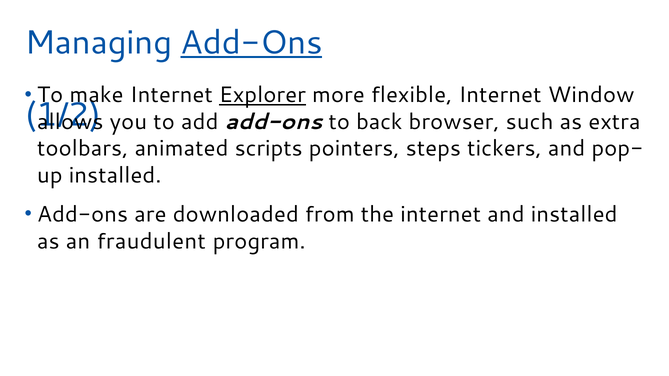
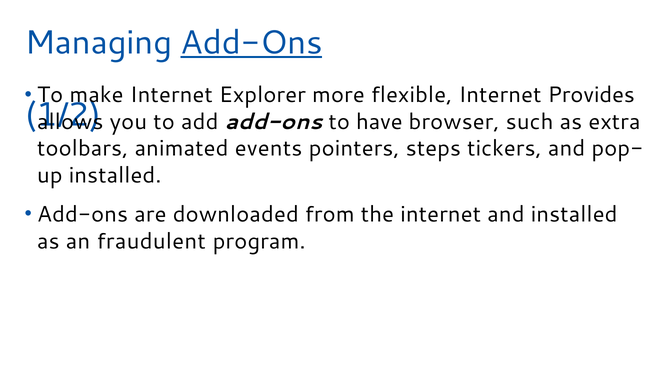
Explorer underline: present -> none (262, 95)
Window: Window -> Provides (591, 95)
back: back -> have (379, 122)
scripts: scripts -> events (269, 149)
